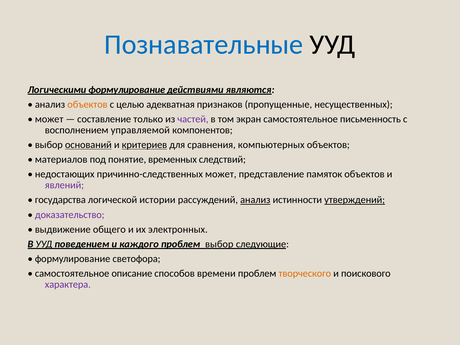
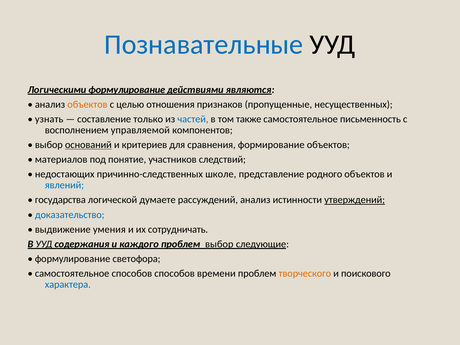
адекватная: адекватная -> отношения (171, 104)
может: может -> узнать (49, 119)
частей colour: purple -> blue (193, 119)
экран: экран -> также (249, 119)
критериев underline: present -> none (144, 145)
компьютерных: компьютерных -> формирование (271, 145)
временных: временных -> участников (173, 159)
причинно-следственных может: может -> школе (221, 174)
памяток: памяток -> родного (324, 174)
явлений colour: purple -> blue (64, 185)
истории: истории -> думаете (158, 200)
анализ underline: present -> none (255, 200)
доказательство colour: purple -> blue (70, 215)
общего: общего -> умения (109, 229)
электронных: электронных -> сотрудничать (178, 229)
поведением: поведением -> содержания (82, 244)
самостоятельное описание: описание -> способов (132, 273)
характера colour: purple -> blue (68, 284)
